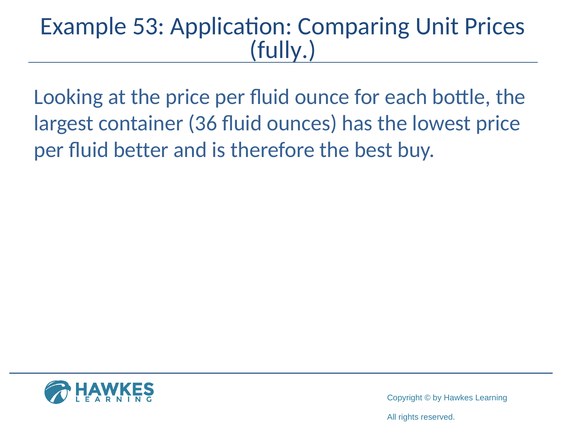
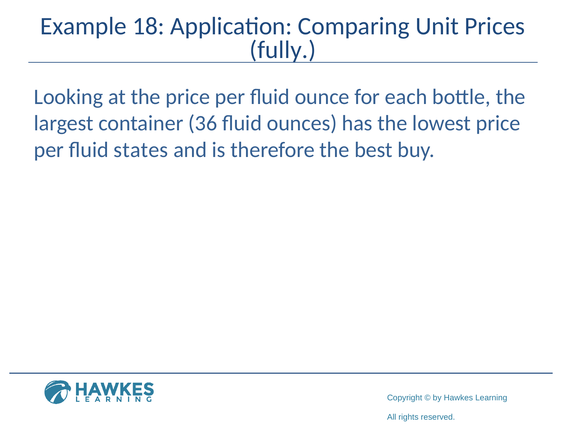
53: 53 -> 18 (148, 26)
better: better -> states (141, 150)
